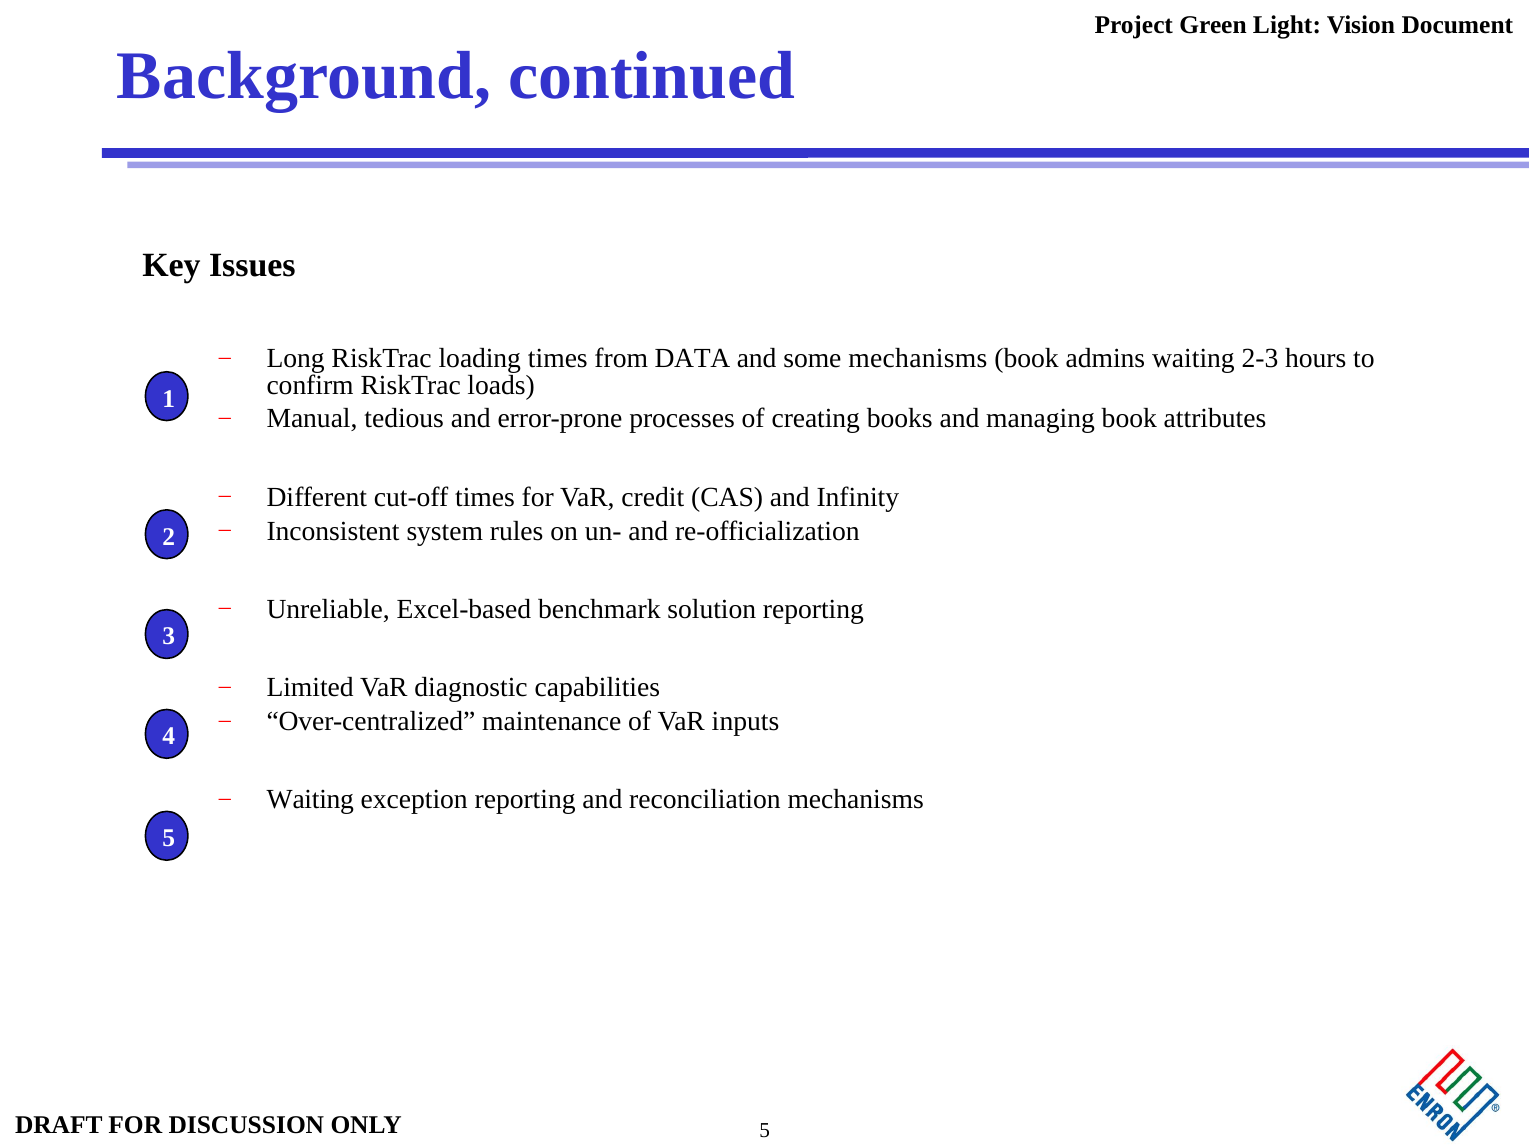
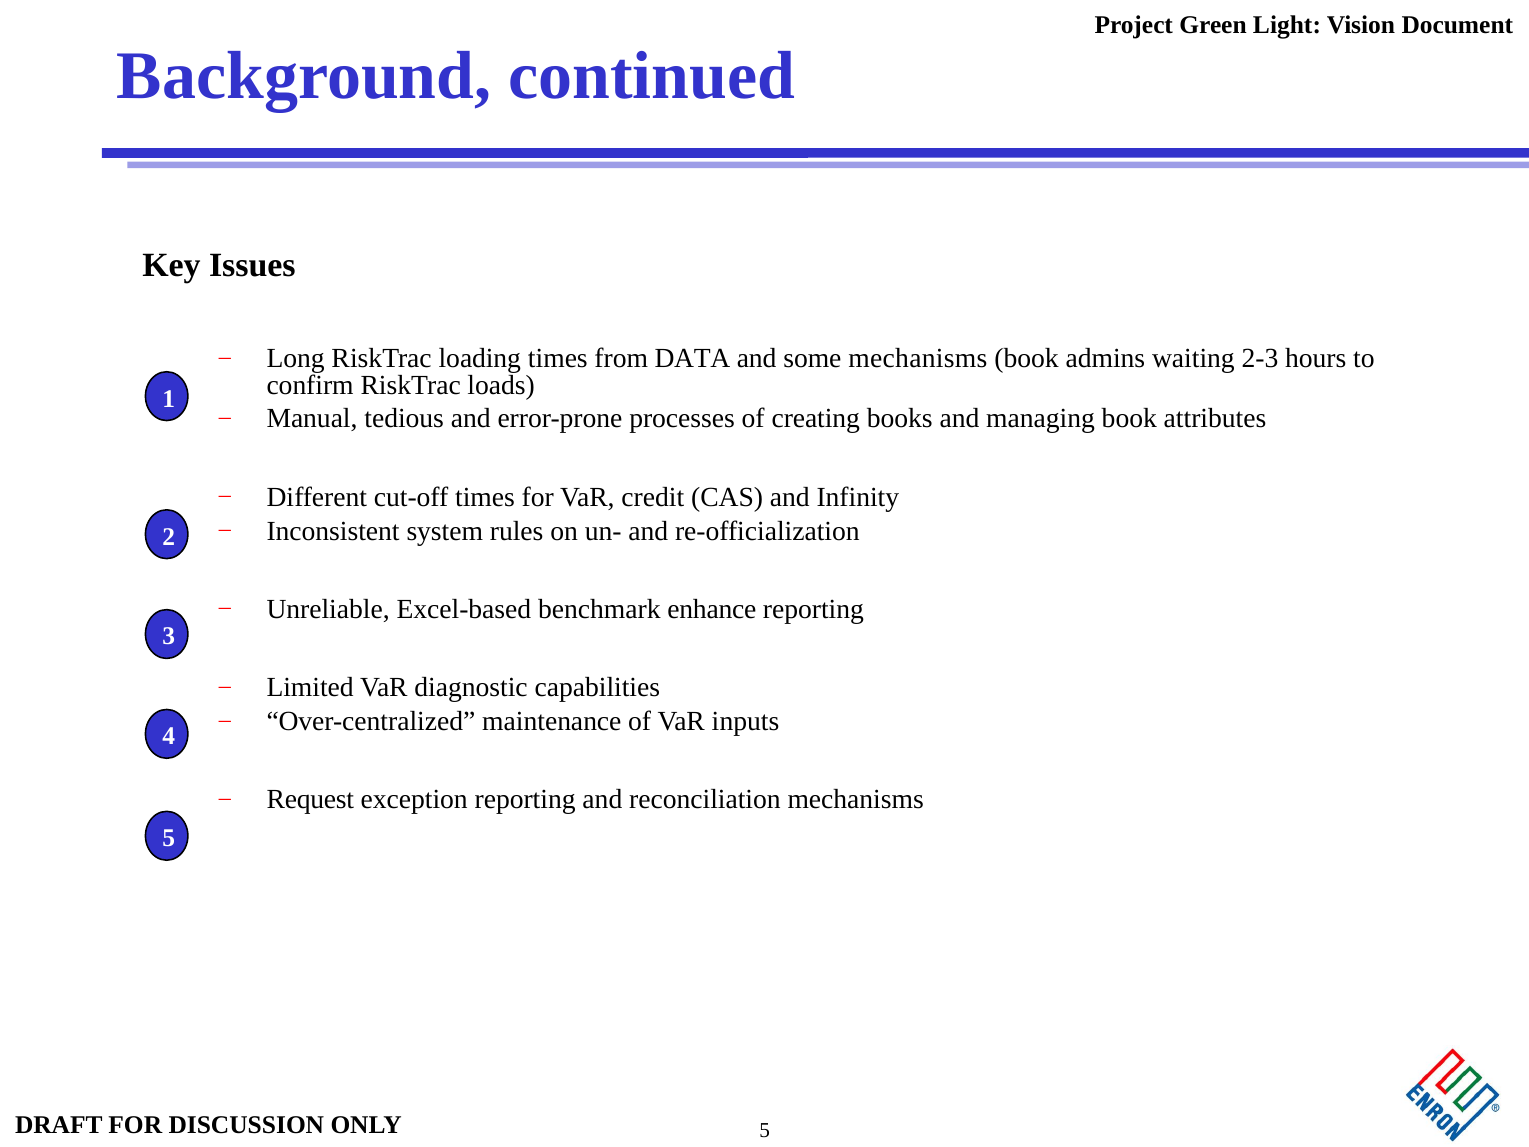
solution: solution -> enhance (712, 609)
Waiting: Waiting -> Request (310, 799)
